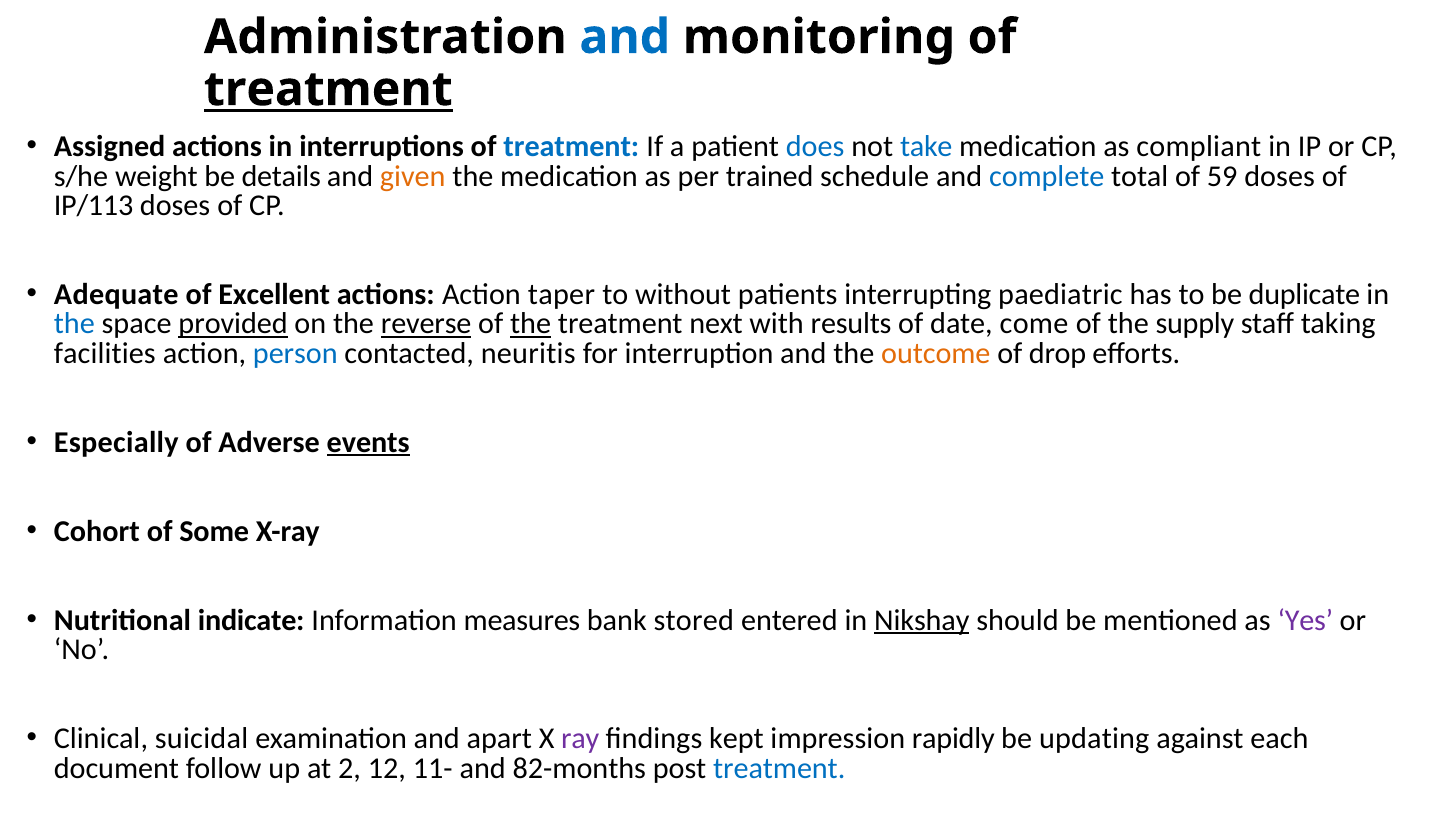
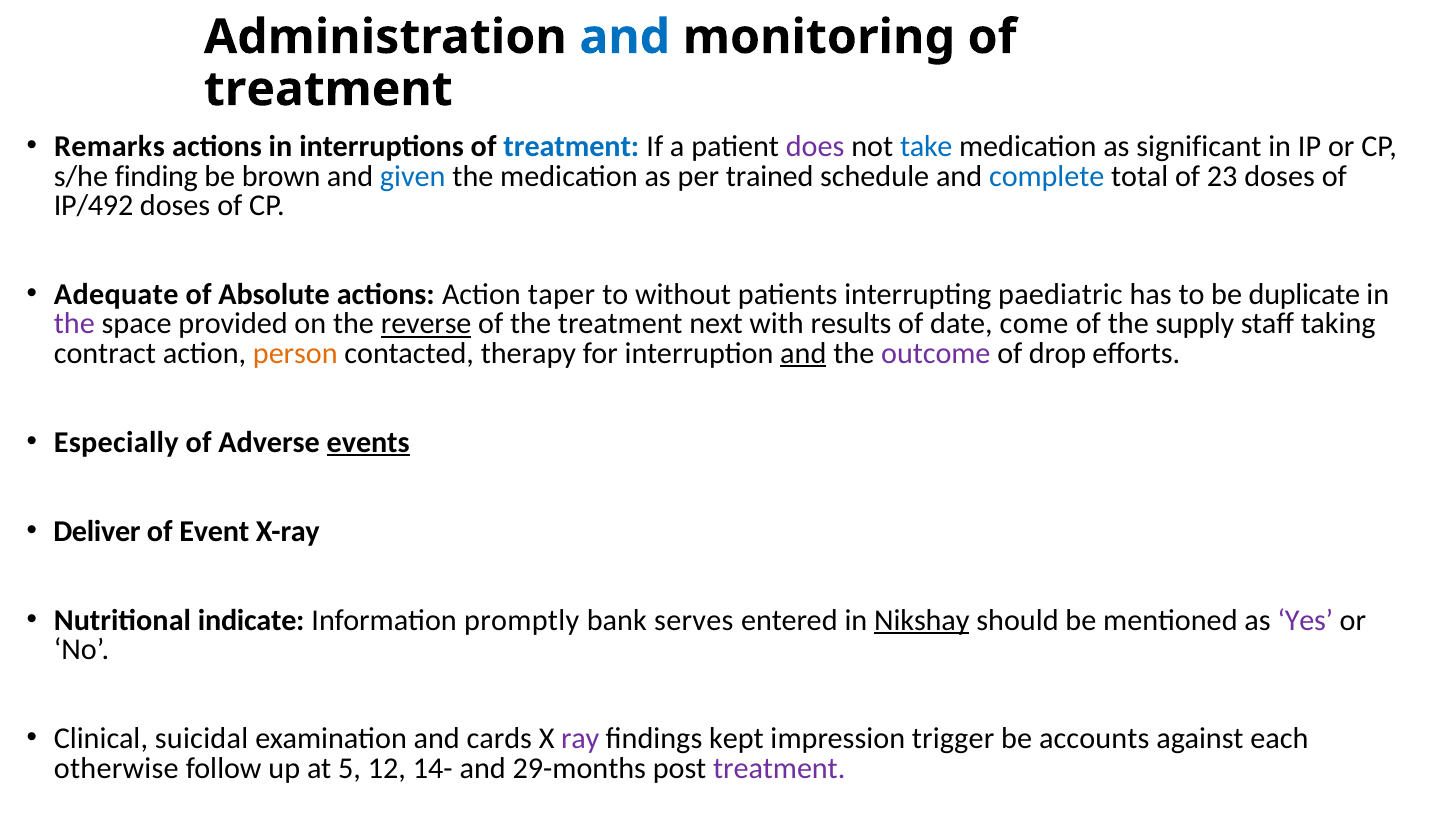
treatment underline: present -> none (328, 89)
Assigned: Assigned -> Remarks (109, 147)
does colour: blue -> purple (815, 147)
compliant: compliant -> significant (1199, 147)
weight: weight -> finding (156, 176)
details: details -> brown (281, 176)
given colour: orange -> blue (413, 176)
59: 59 -> 23 (1222, 176)
IP/113: IP/113 -> IP/492 (94, 205)
Excellent: Excellent -> Absolute (274, 294)
the colour: blue -> purple (74, 324)
provided underline: present -> none (233, 324)
the underline: present -> none (531, 324)
facilities: facilities -> contract (105, 353)
person colour: blue -> orange (295, 353)
neuritis: neuritis -> therapy (528, 353)
and underline: none -> present (803, 353)
outcome colour: orange -> purple (936, 353)
Cohort: Cohort -> Deliver (97, 531)
Some: Some -> Event (214, 531)
measures: measures -> promptly (522, 620)
stored: stored -> serves (694, 620)
apart: apart -> cards (499, 739)
rapidly: rapidly -> trigger (953, 739)
updating: updating -> accounts (1094, 739)
document: document -> otherwise (116, 768)
2: 2 -> 5 (350, 768)
11-: 11- -> 14- (433, 768)
82-months: 82-months -> 29-months (579, 768)
treatment colour: blue -> purple (779, 768)
